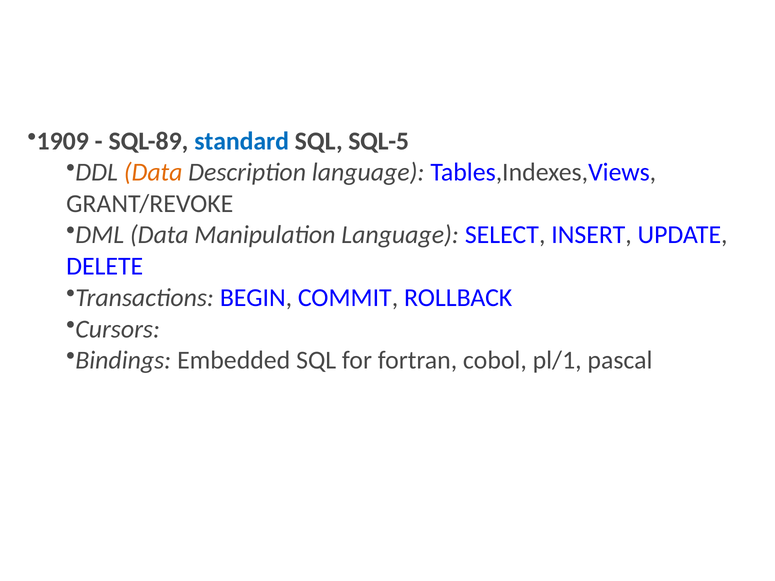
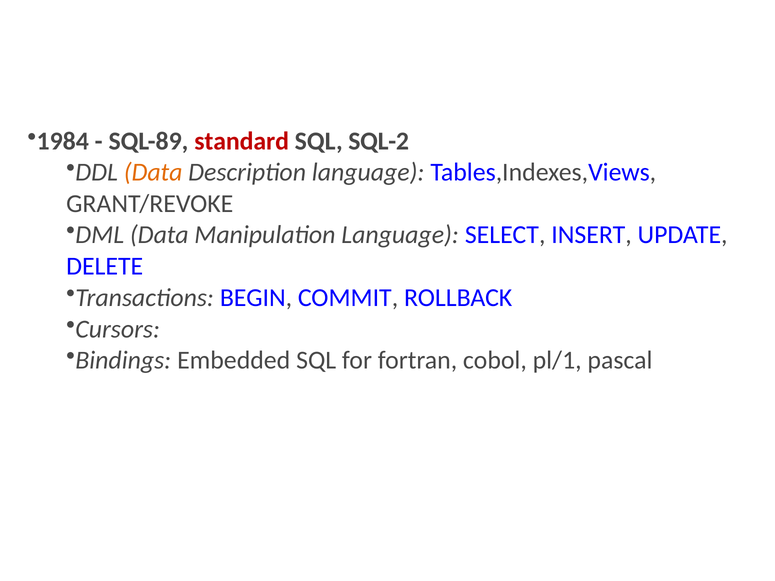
1909: 1909 -> 1984 (63, 141)
standard colour: blue -> red (242, 141)
SQL-5: SQL-5 -> SQL-2 (379, 141)
